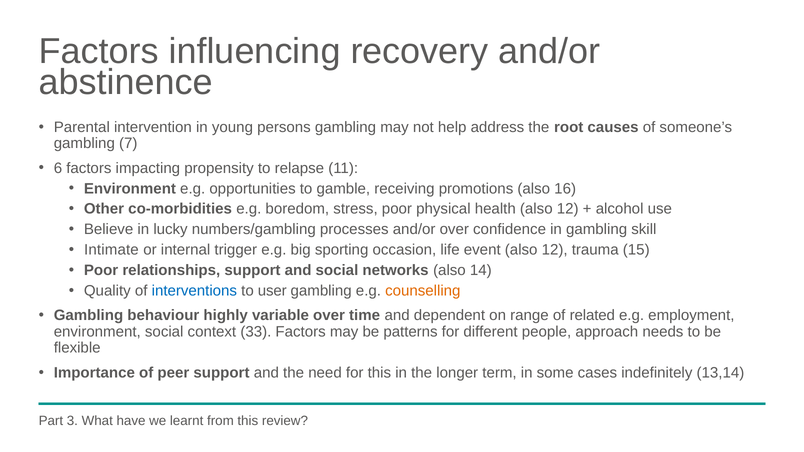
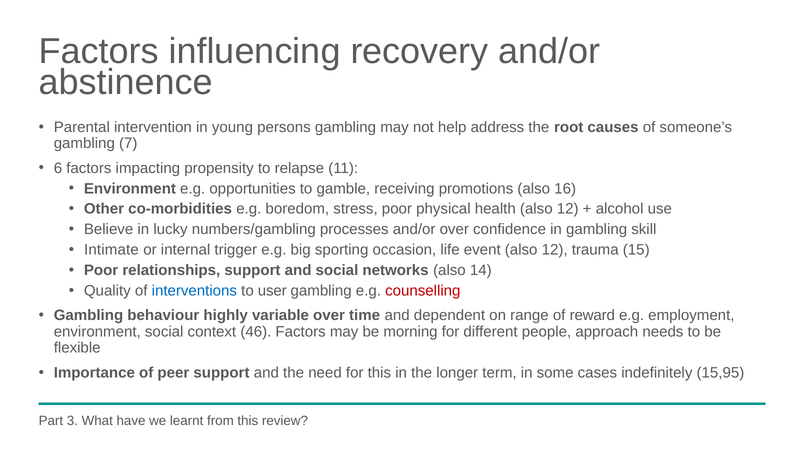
counselling colour: orange -> red (423, 291)
related: related -> reward (592, 316)
33: 33 -> 46 (256, 332)
patterns: patterns -> morning (411, 332)
13,14: 13,14 -> 15,95 (720, 373)
